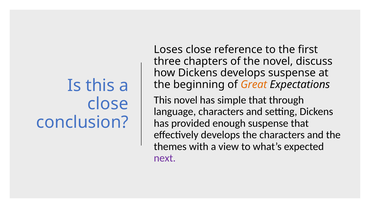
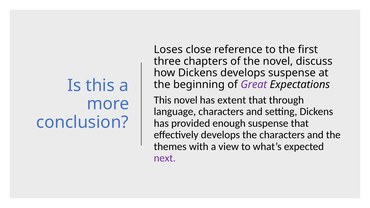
Great colour: orange -> purple (254, 85)
simple: simple -> extent (232, 100)
close: close -> more (108, 104)
